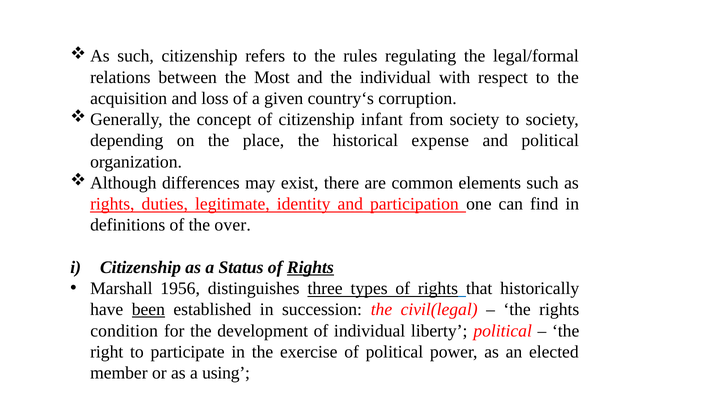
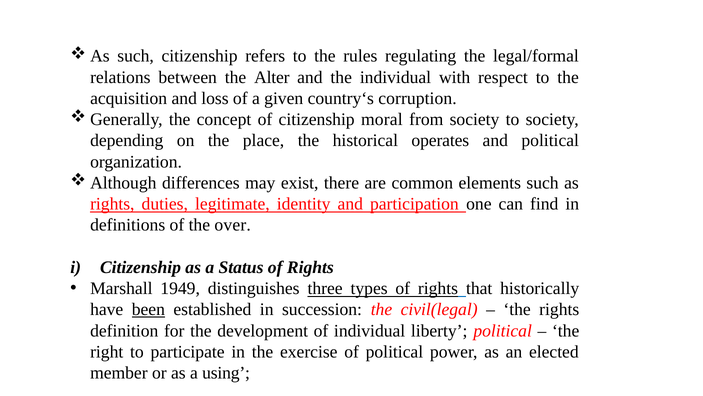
Most: Most -> Alter (272, 77)
infant: infant -> moral (382, 119)
expense: expense -> operates (440, 140)
Rights underline: present -> none (310, 267)
1956: 1956 -> 1949 (180, 288)
condition: condition -> definition (124, 330)
